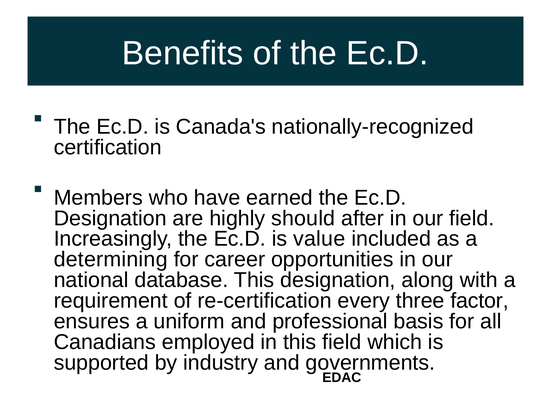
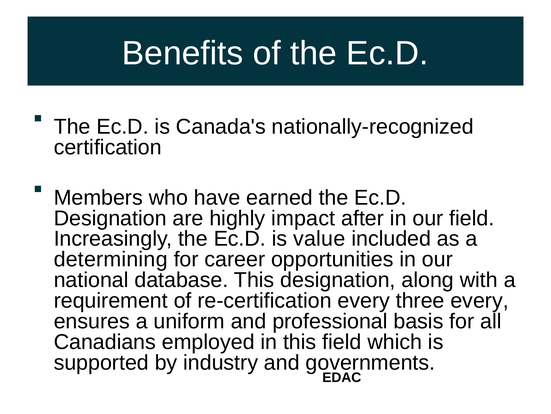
should: should -> impact (303, 218)
three factor: factor -> every (480, 300)
